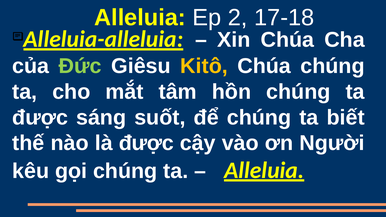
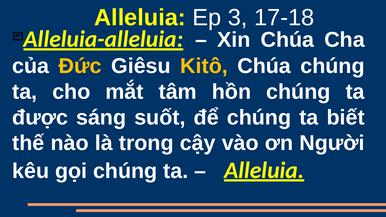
2: 2 -> 3 (238, 18)
Ðức colour: light green -> yellow (80, 66)
là được: được -> trong (146, 143)
